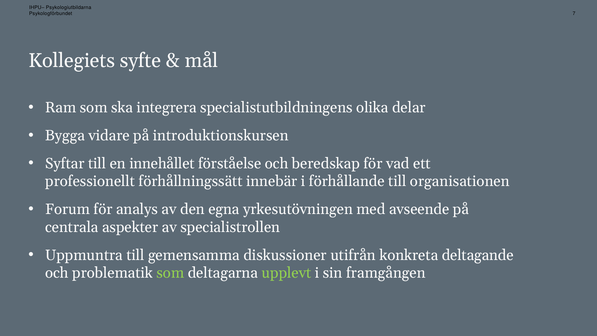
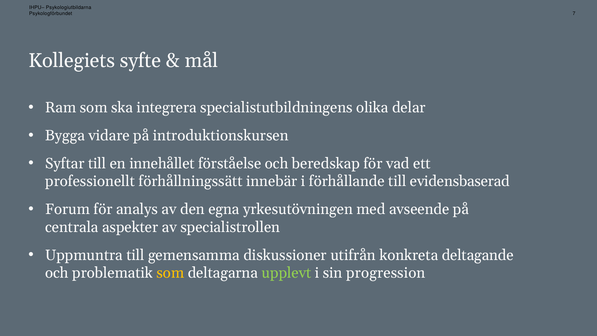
organisationen: organisationen -> evidensbaserad (460, 181)
som colour: light green -> yellow (170, 273)
framgången: framgången -> progression (386, 273)
